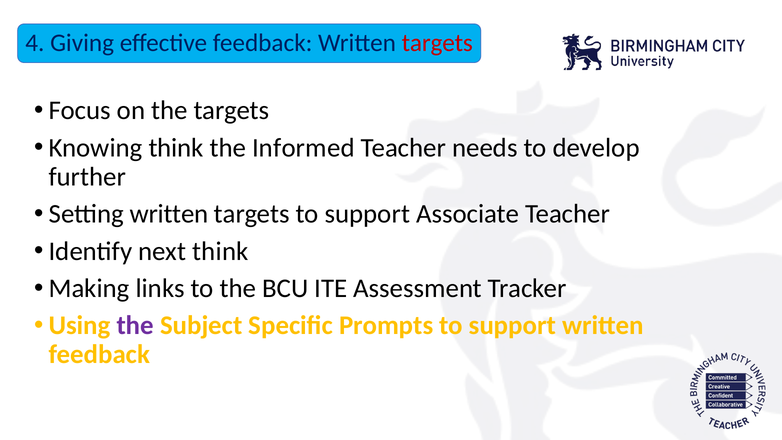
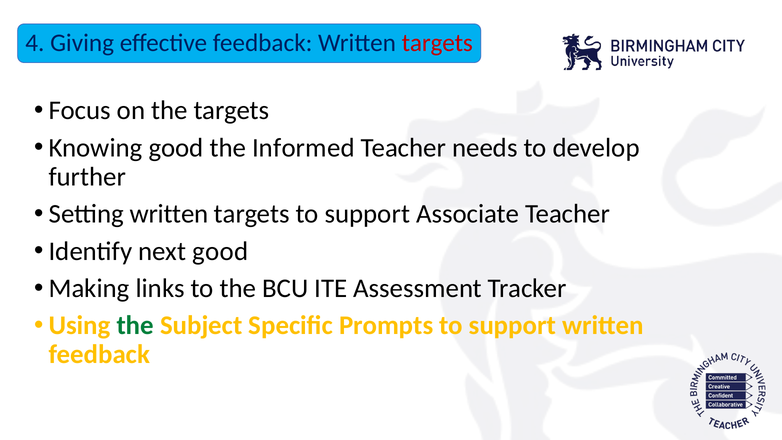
Knowing think: think -> good (176, 148)
next think: think -> good (220, 251)
the colour: purple -> green (135, 325)
